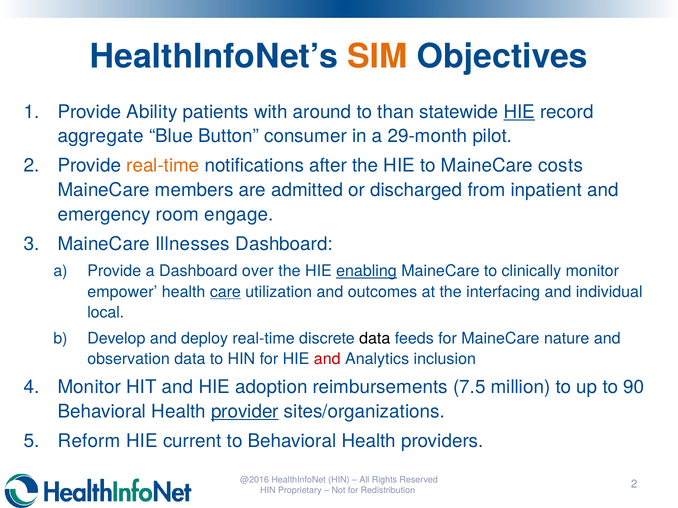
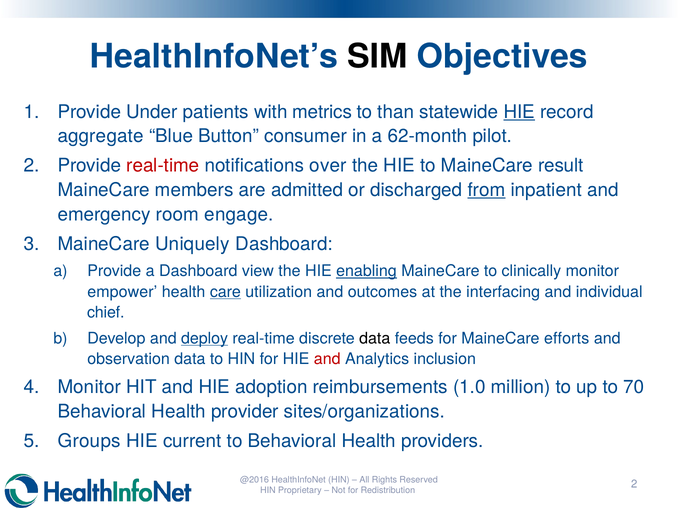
SIM colour: orange -> black (377, 57)
Ability: Ability -> Under (152, 112)
around: around -> metrics (322, 112)
29-month: 29-month -> 62-month (427, 136)
real-time colour: orange -> red (163, 166)
after: after -> over (328, 166)
costs: costs -> result (561, 166)
from underline: none -> present (487, 190)
Illnesses: Illnesses -> Uniquely (192, 244)
over: over -> view (258, 271)
local: local -> chief (106, 313)
deploy underline: none -> present (205, 339)
nature: nature -> efforts (567, 339)
7.5: 7.5 -> 1.0 (469, 387)
90: 90 -> 70 (634, 387)
provider underline: present -> none (245, 412)
Reform: Reform -> Groups (89, 441)
